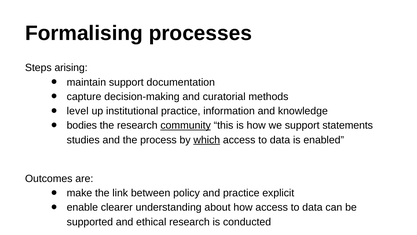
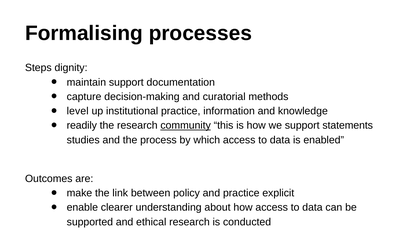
arising: arising -> dignity (71, 68)
bodies: bodies -> readily (82, 125)
which underline: present -> none (207, 140)
